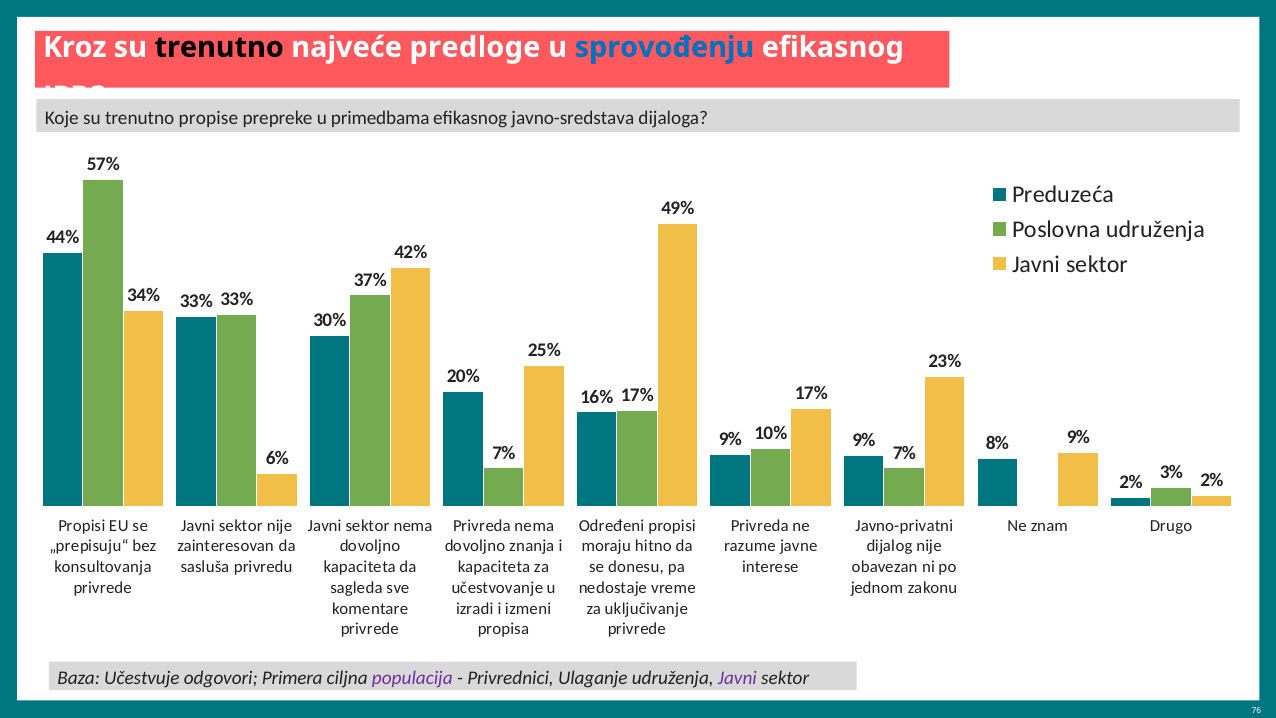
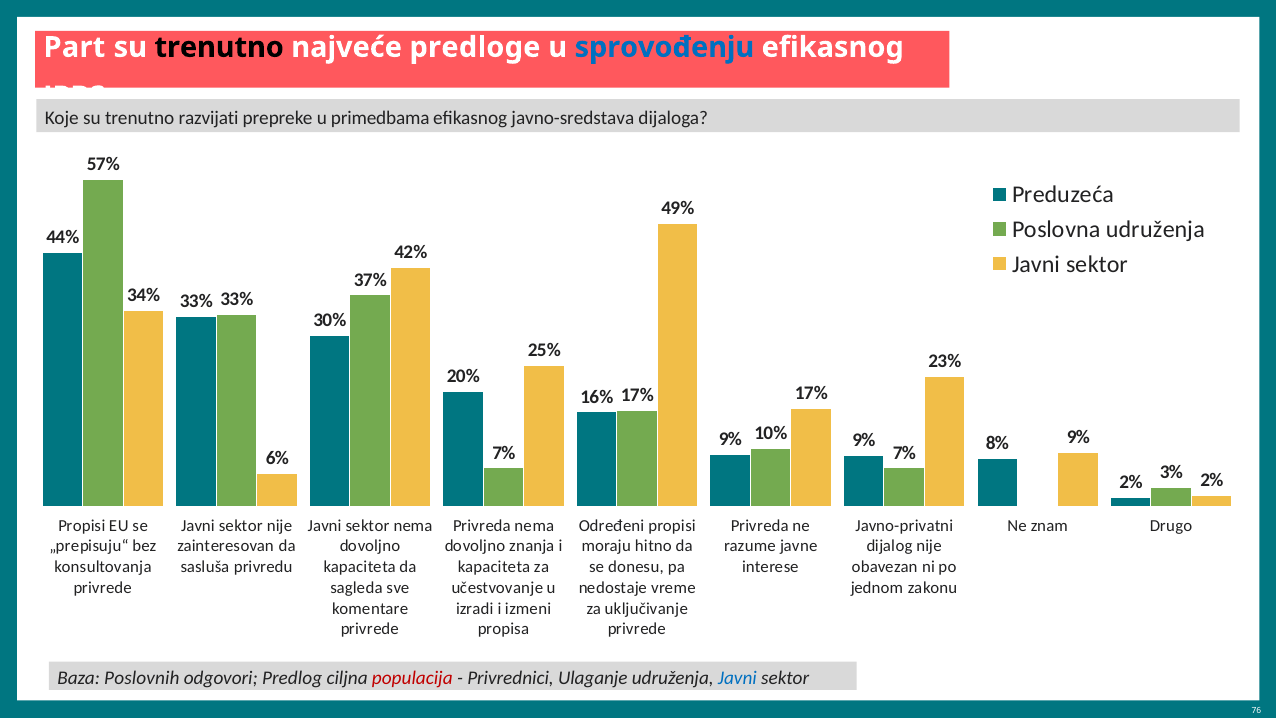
Kroz: Kroz -> Part (74, 47)
propise: propise -> razvijati (209, 118)
Učestvuje: Učestvuje -> Poslovnih (142, 678)
Primera: Primera -> Predlog (292, 678)
populacija colour: purple -> red (412, 678)
Javni colour: purple -> blue (737, 678)
